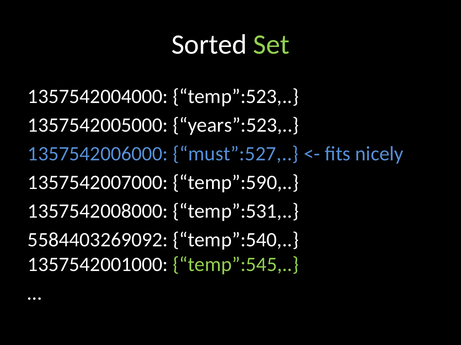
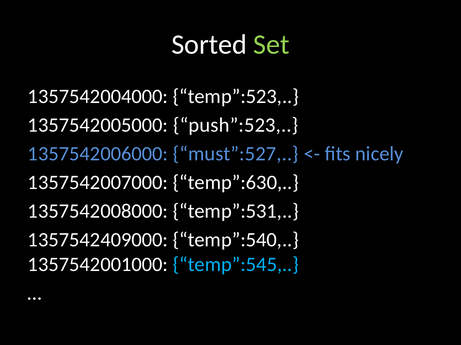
years”:523: years”:523 -> push”:523 (236, 125)
temp”:590: temp”:590 -> temp”:630 (236, 183)
5584403269092: 5584403269092 -> 1357542409000 (98, 240)
temp”:545 colour: light green -> light blue (236, 265)
